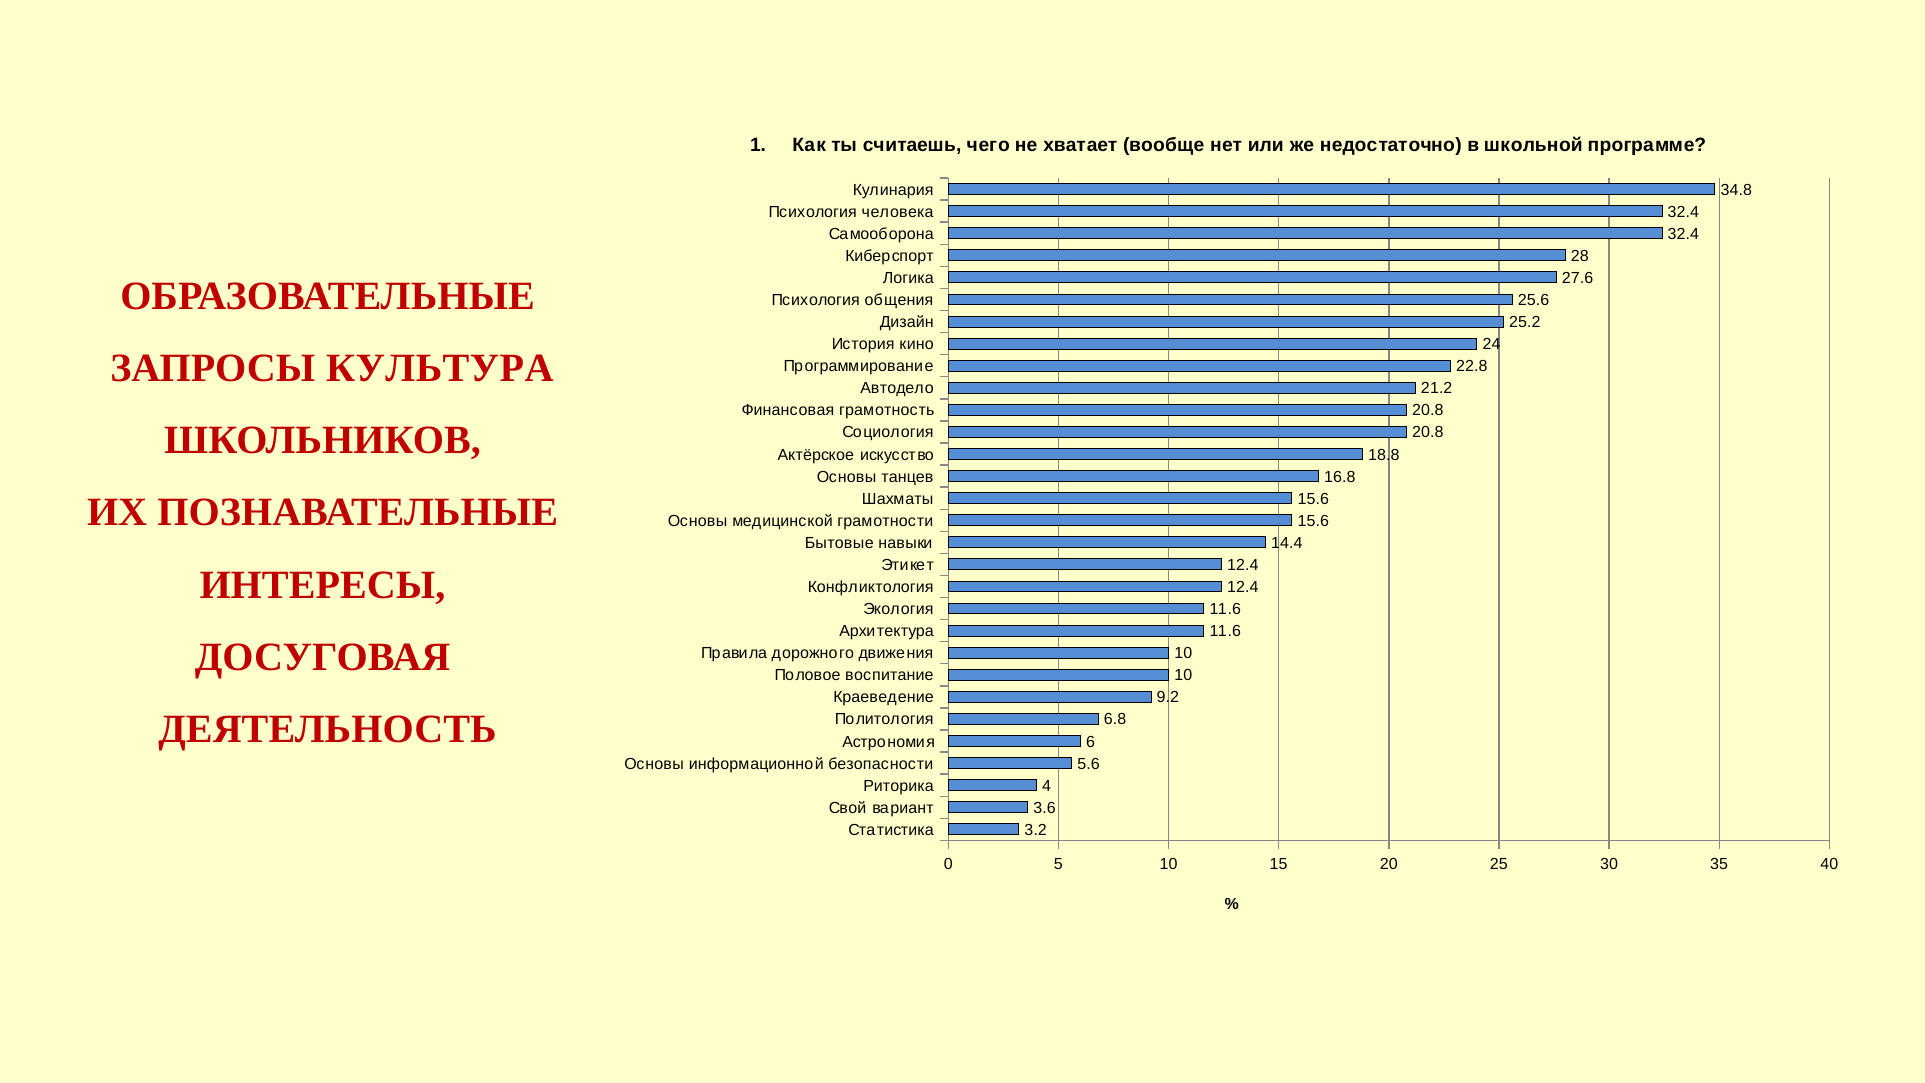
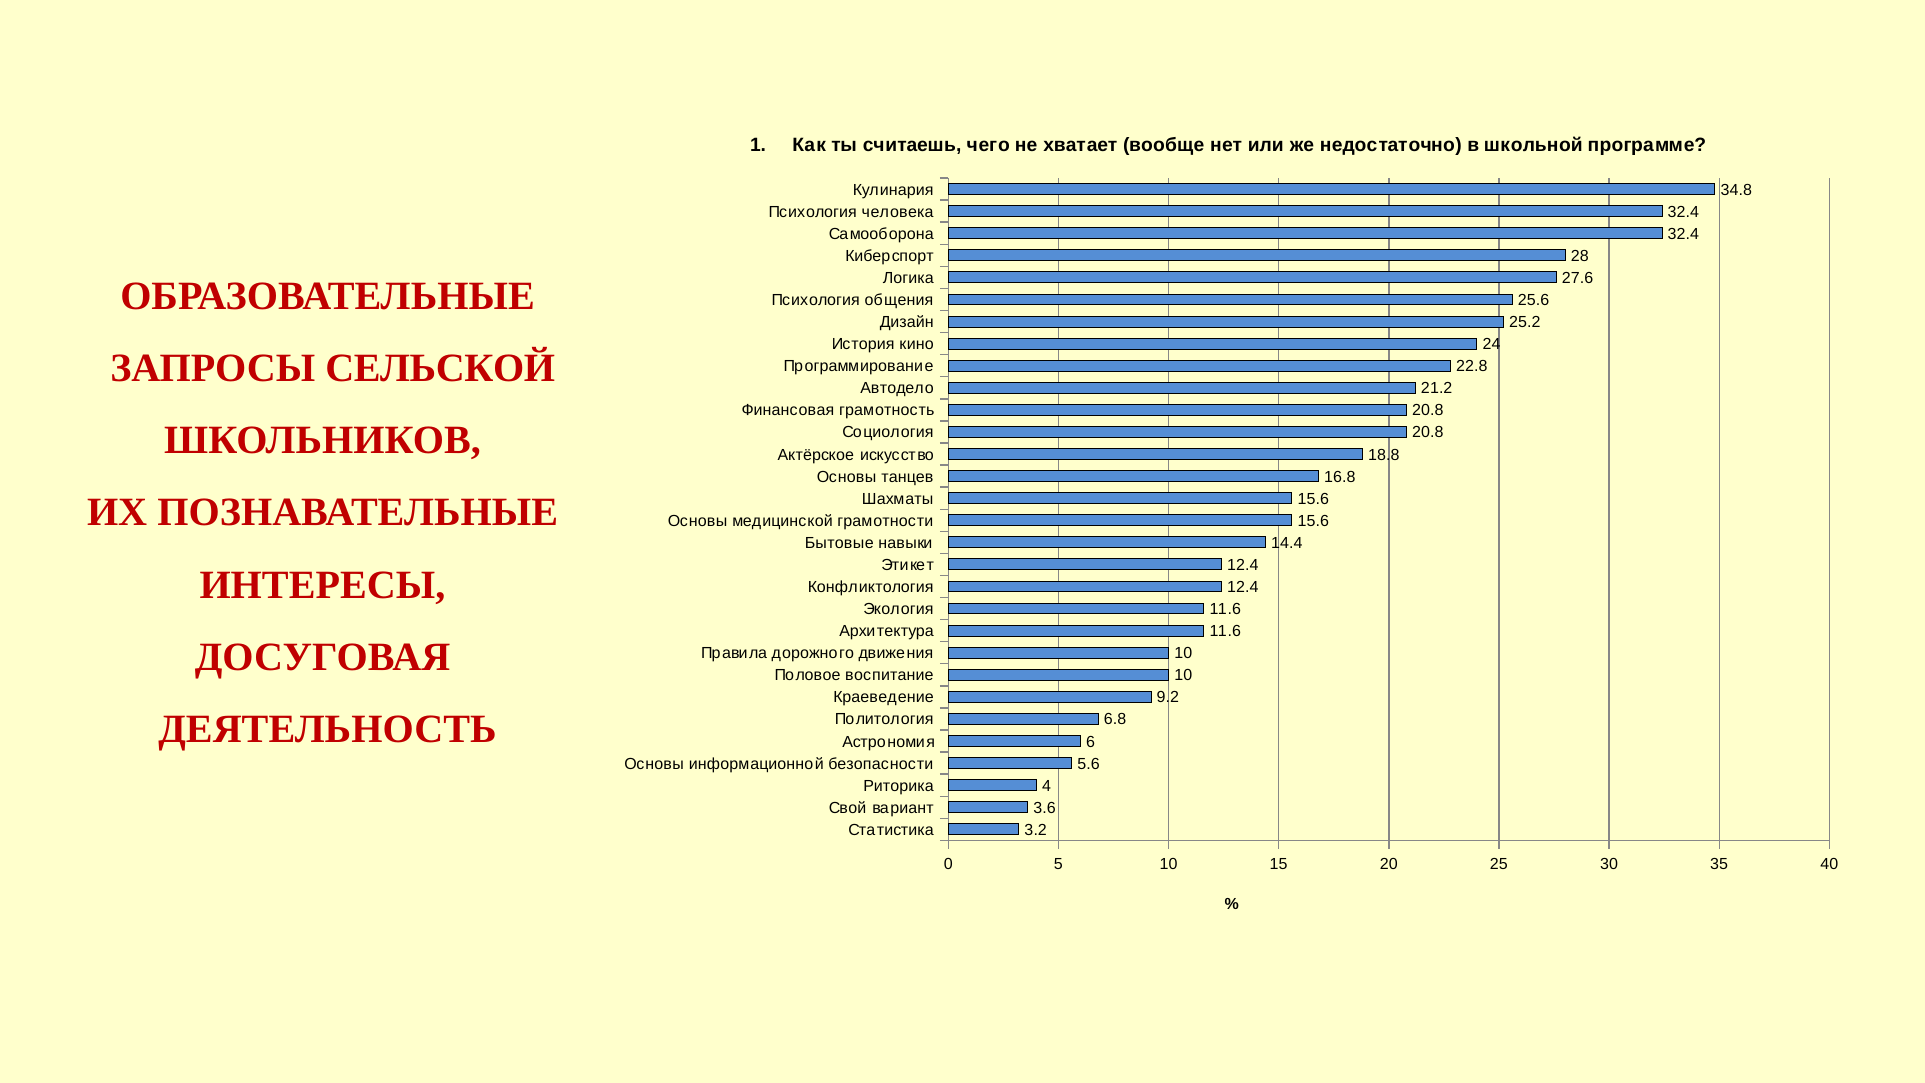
КУЛЬТУРА: КУЛЬТУРА -> СЕЛЬСКОЙ (440, 368)
